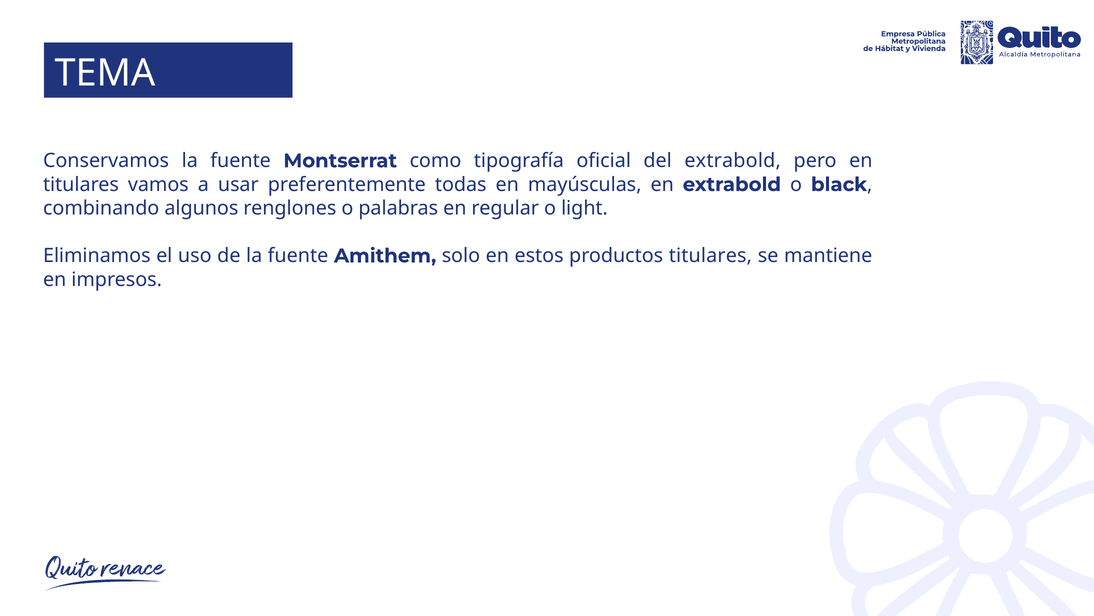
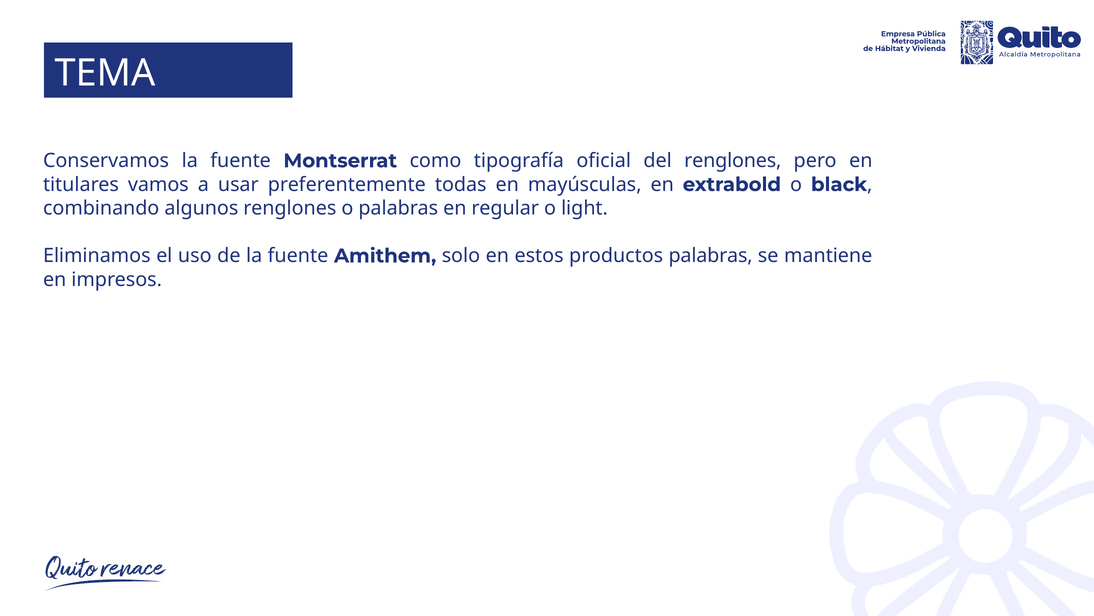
del extrabold: extrabold -> renglones (733, 161)
productos titulares: titulares -> palabras (711, 256)
